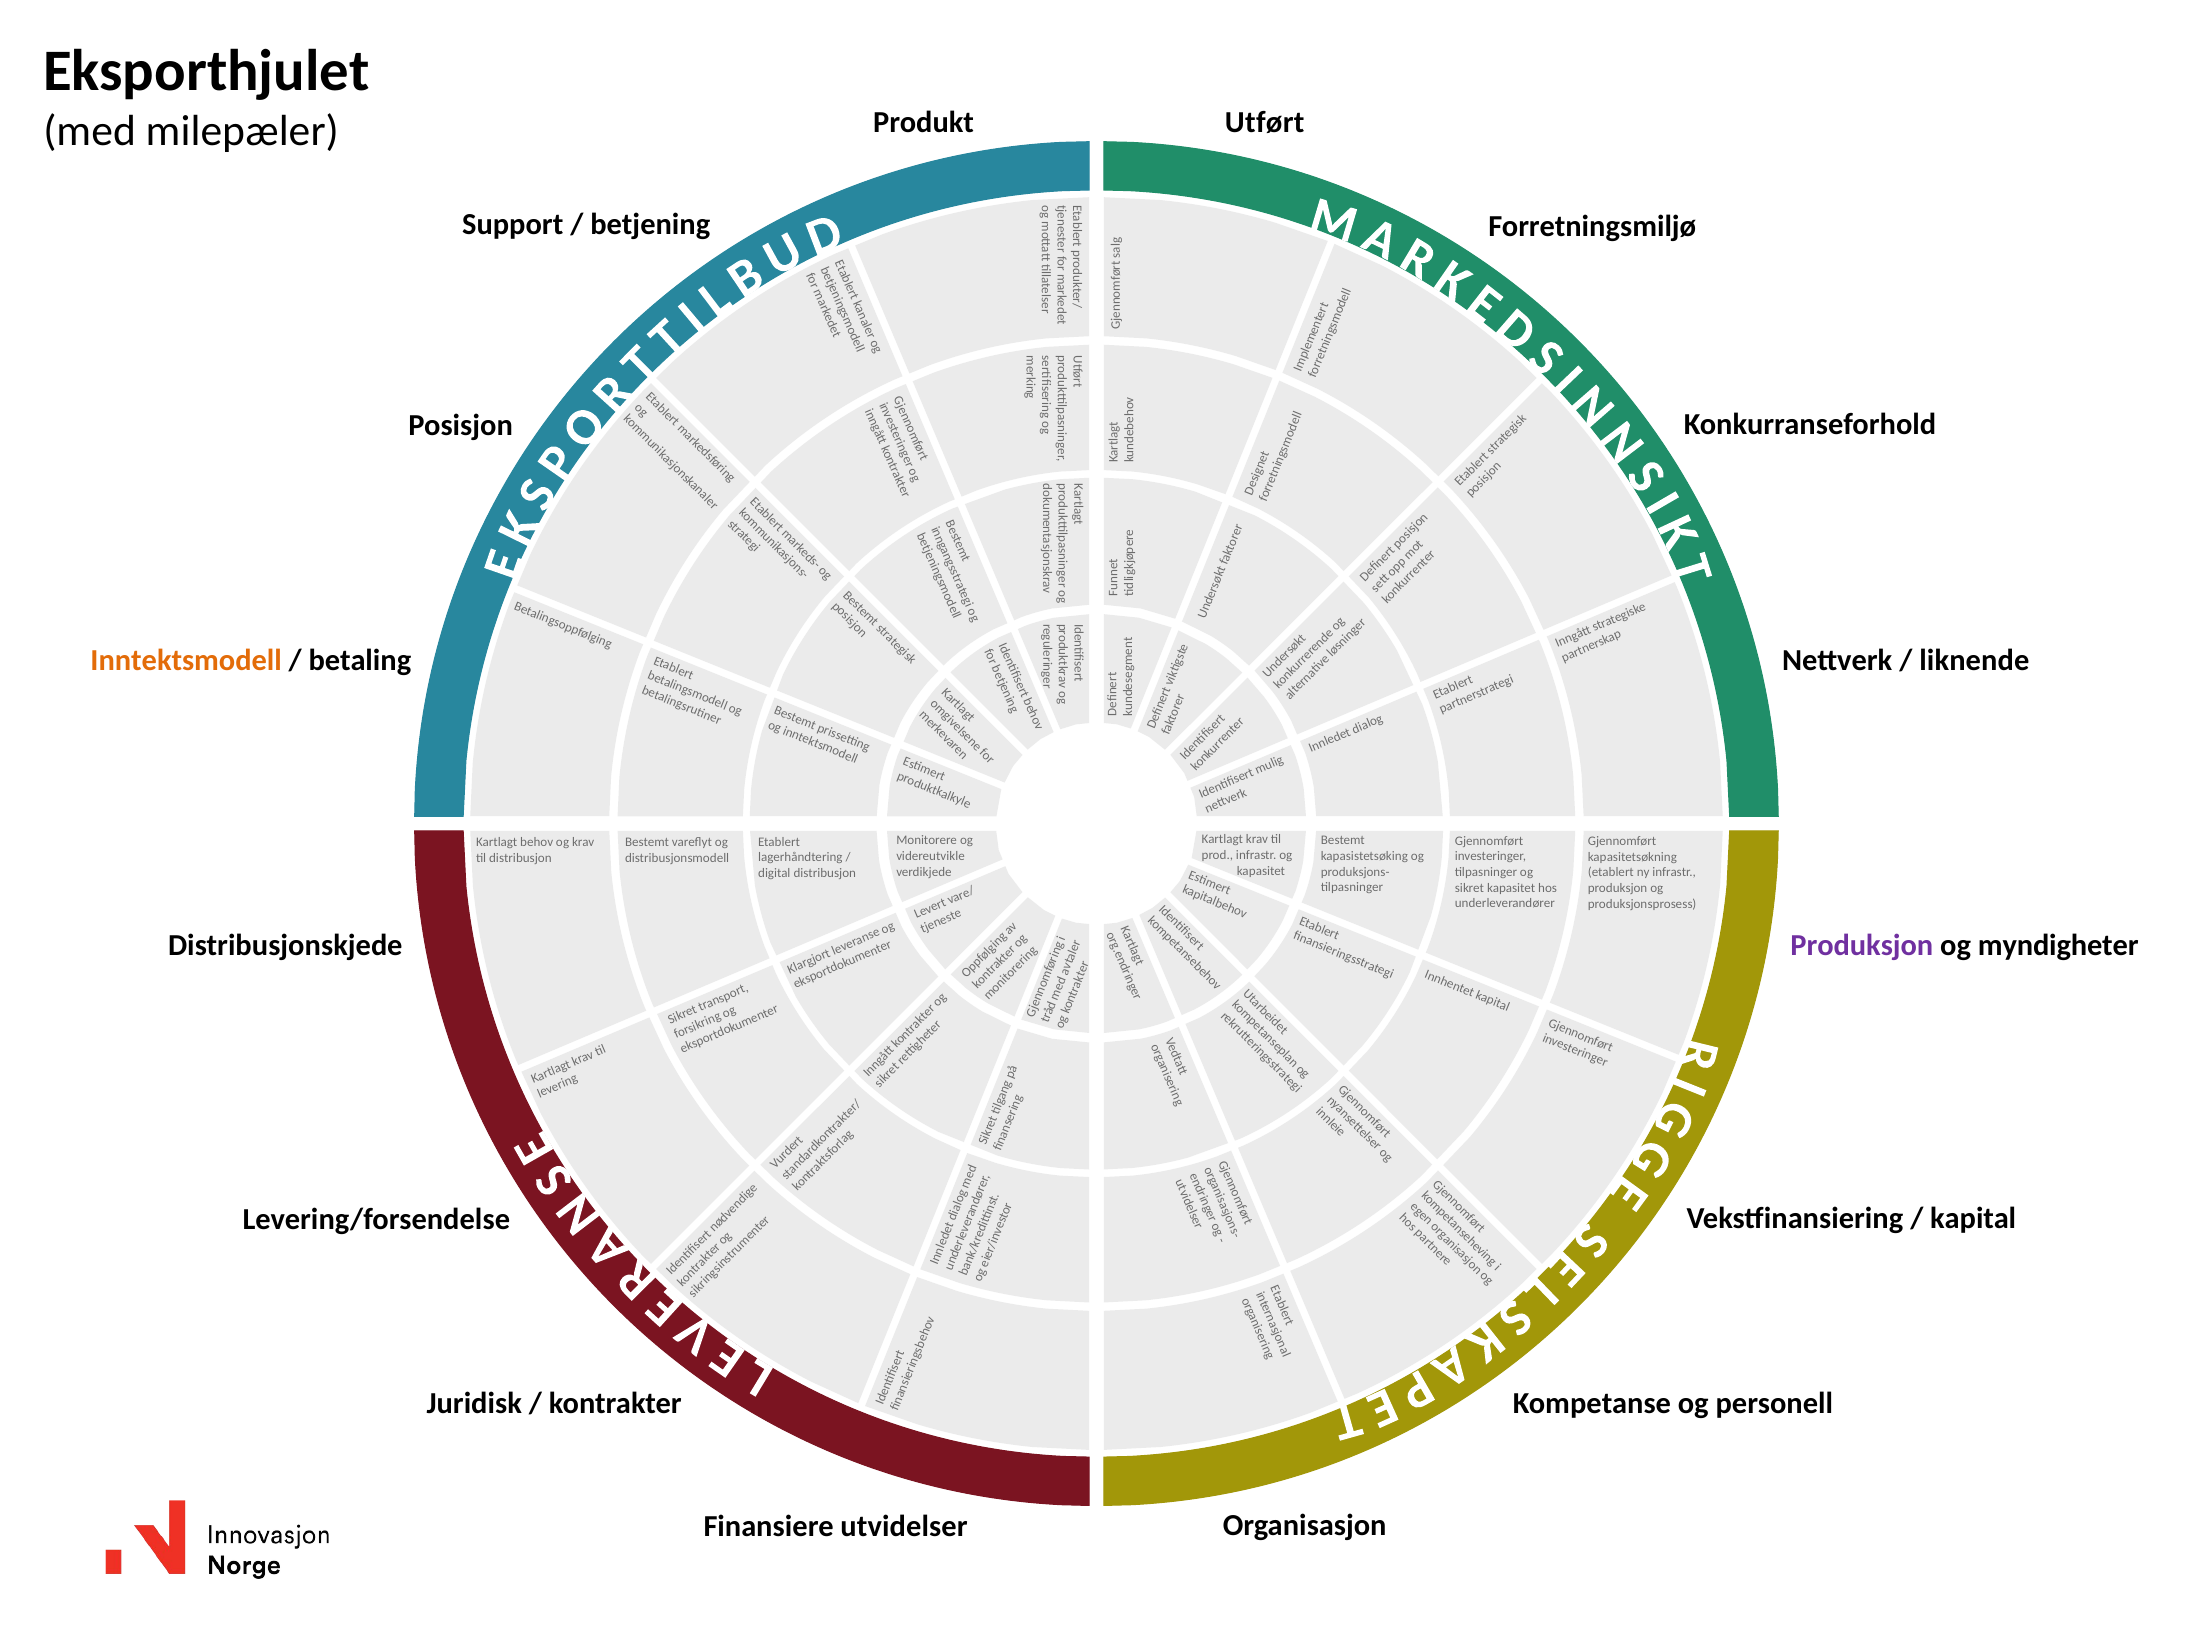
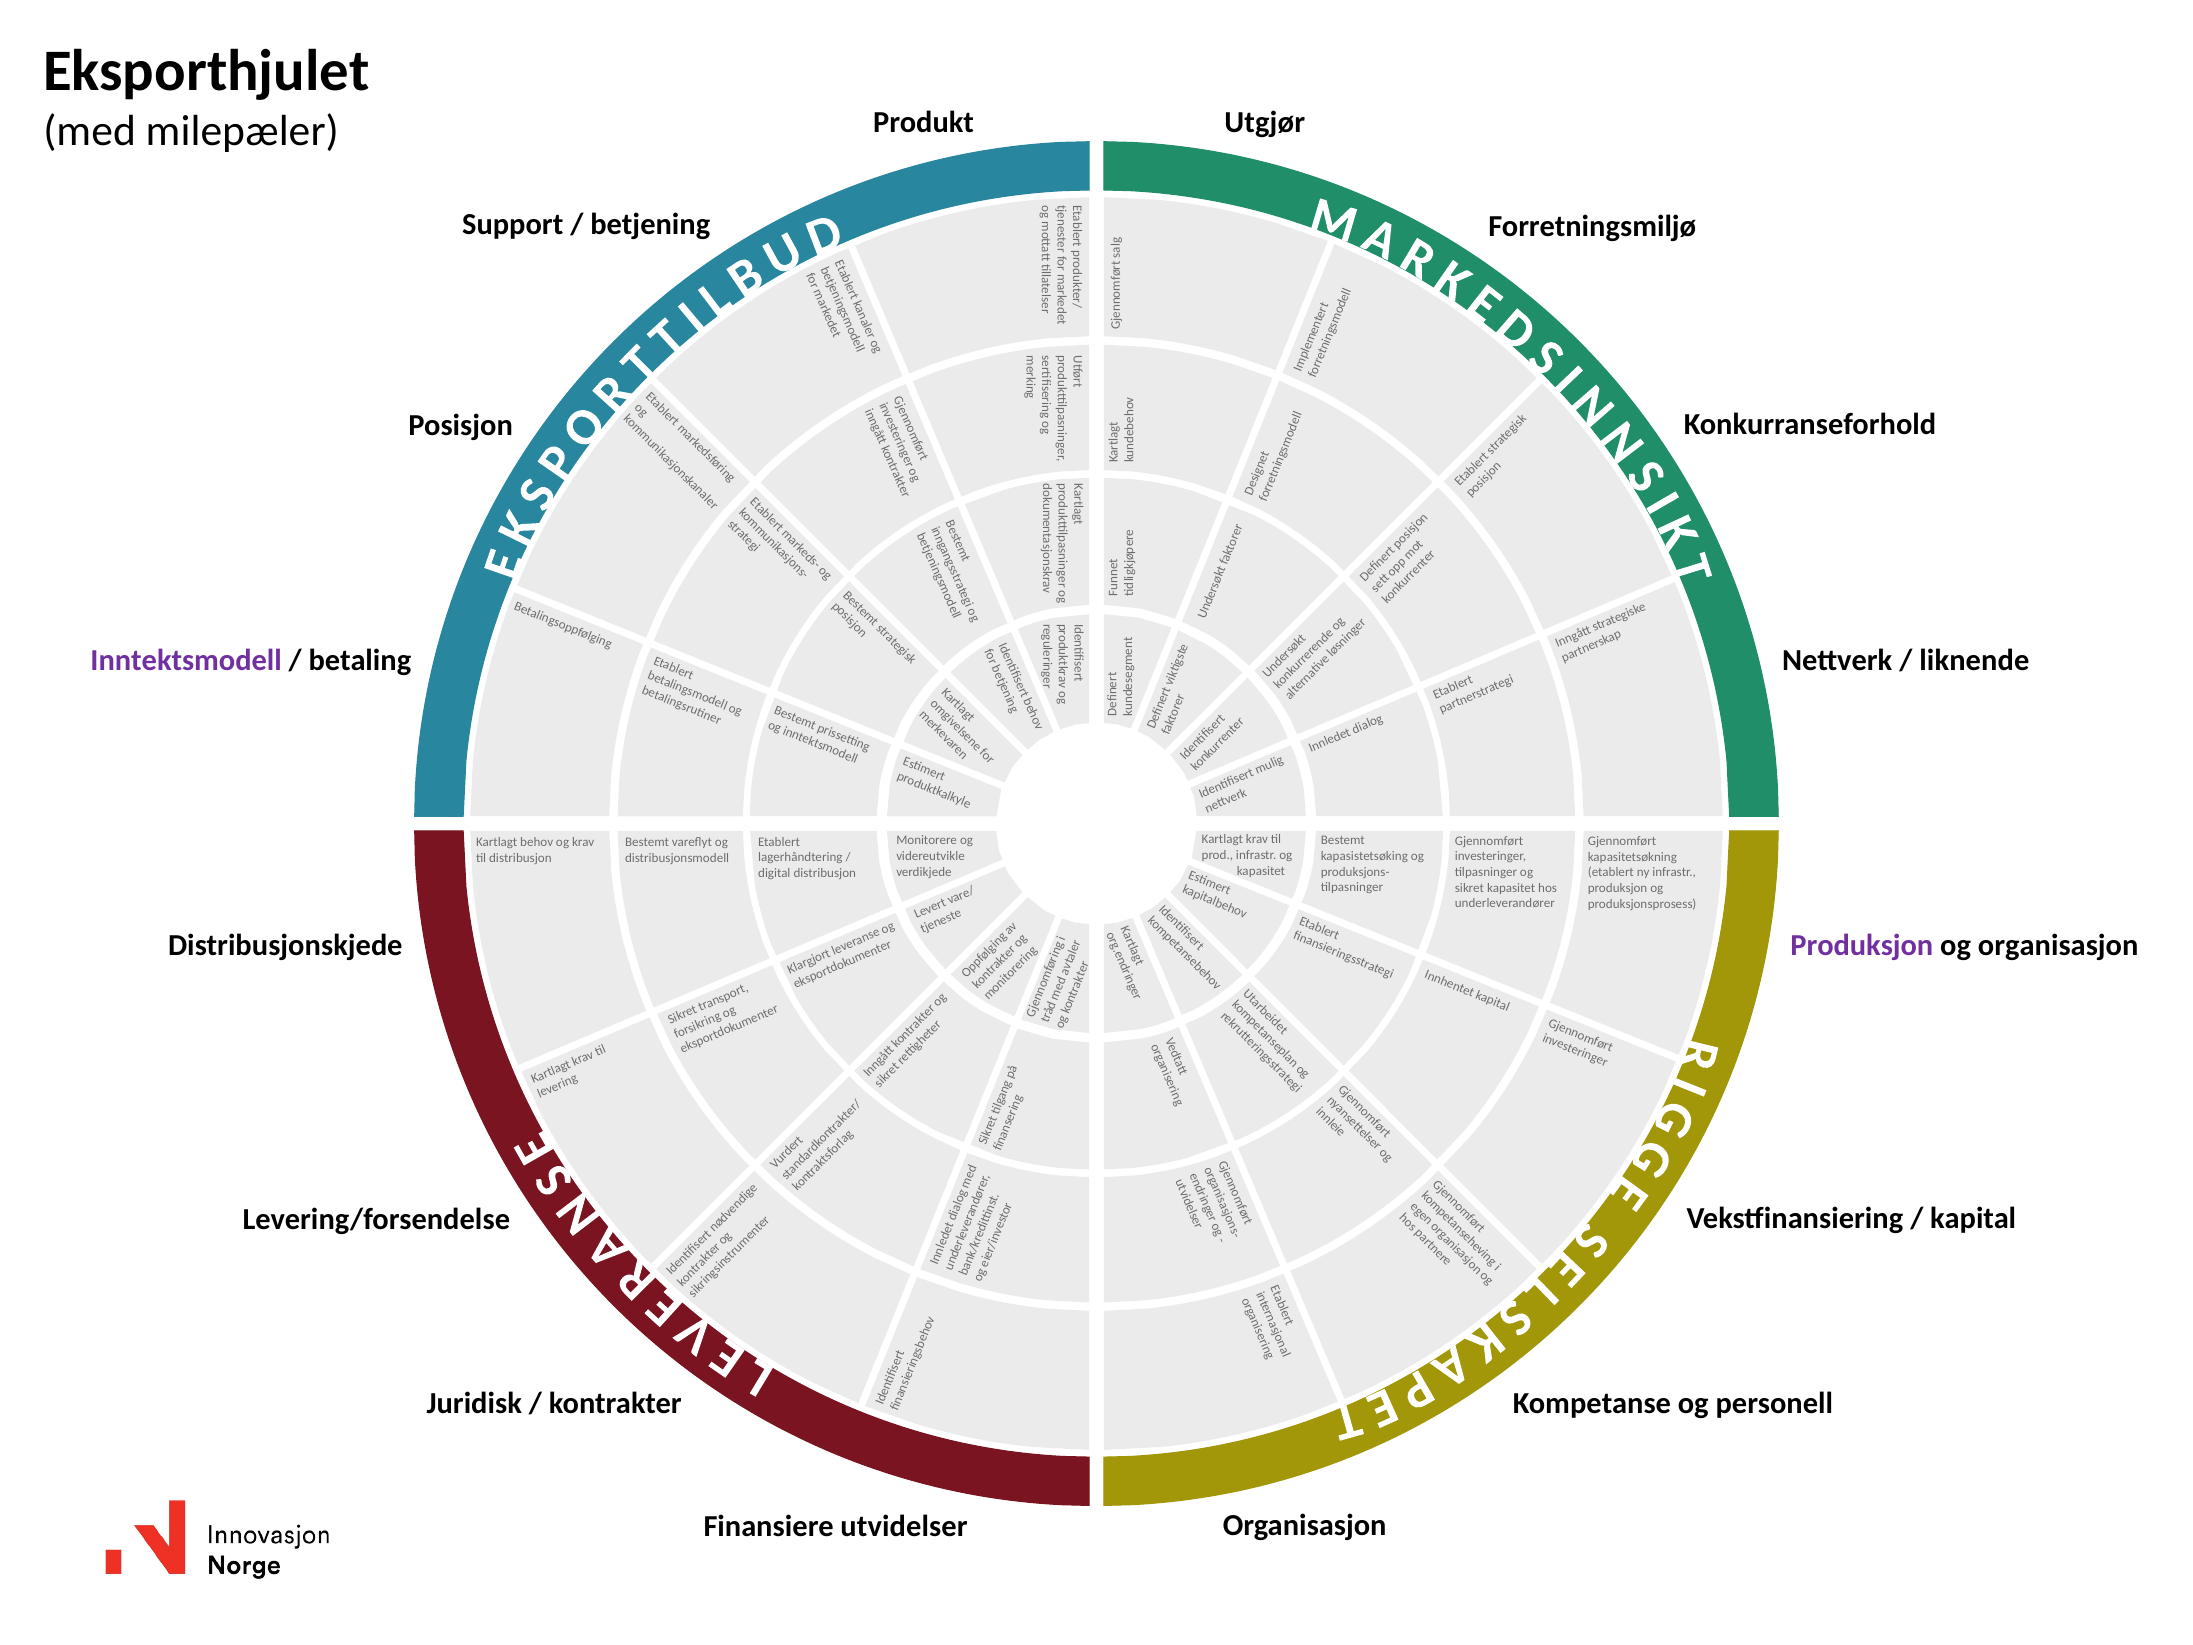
Utført: Utført -> Utgjør (1265, 123)
Inntektsmodell colour: orange -> purple (186, 660)
og myndigheter: myndigheter -> organisasjon (2058, 945)
